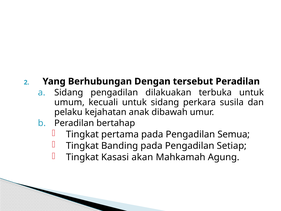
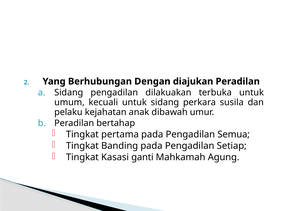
tersebut: tersebut -> diajukan (193, 81)
akan: akan -> ganti (142, 157)
